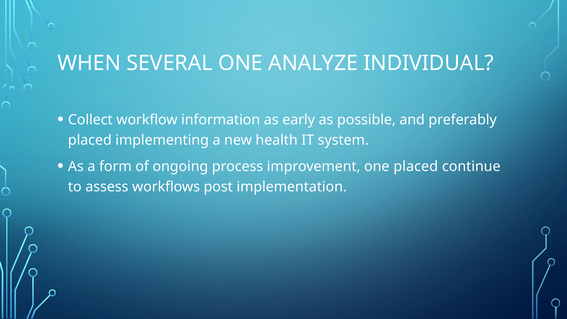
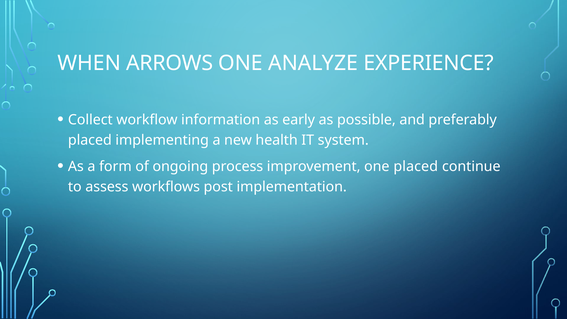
SEVERAL: SEVERAL -> ARROWS (170, 63)
INDIVIDUAL: INDIVIDUAL -> EXPERIENCE (429, 63)
